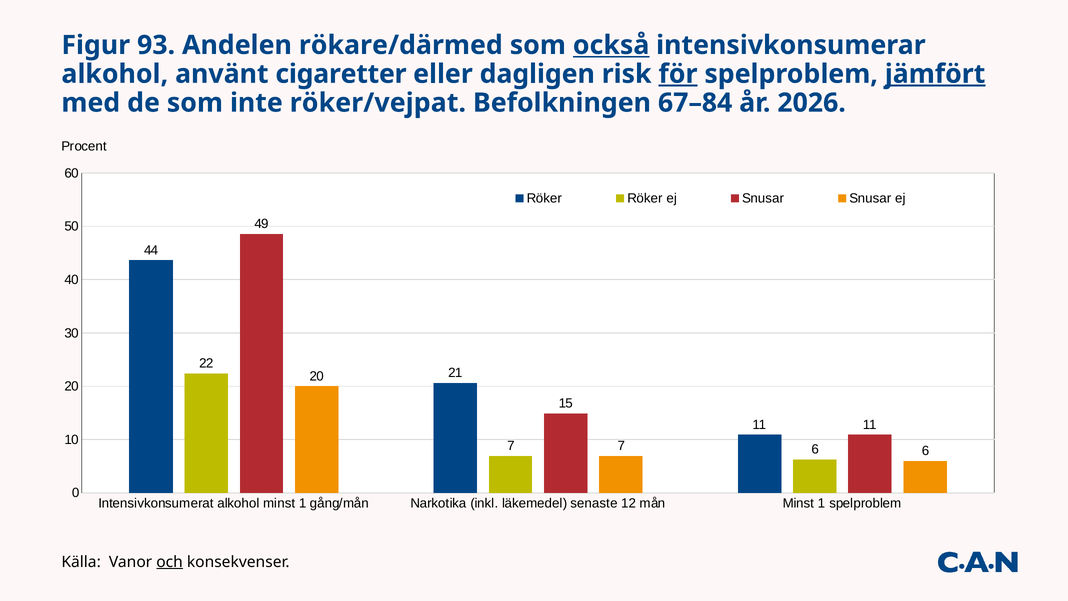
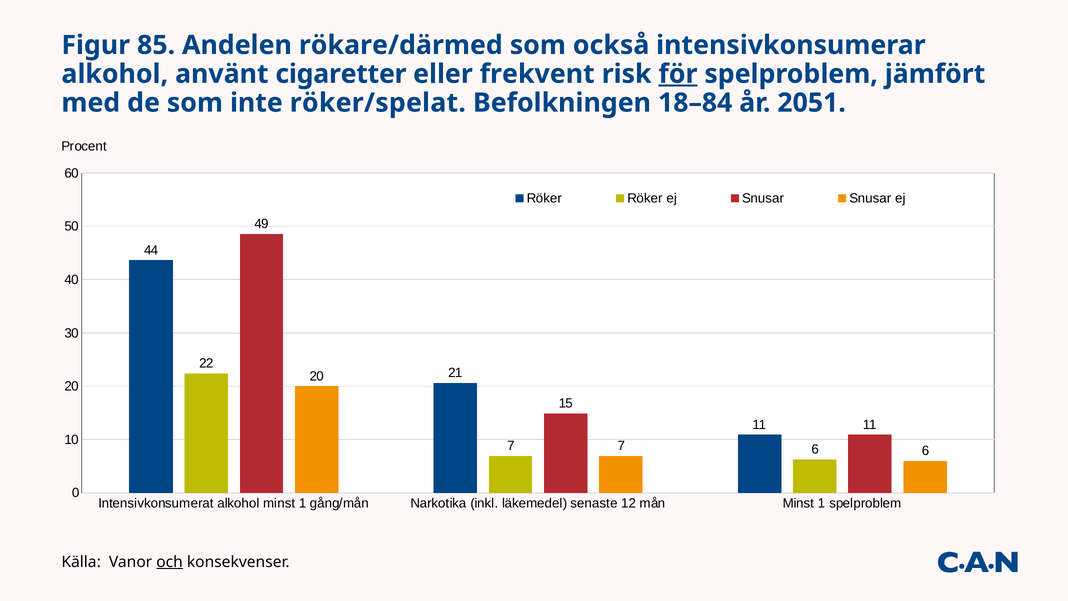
93: 93 -> 85 (156, 45)
också underline: present -> none (611, 45)
dagligen: dagligen -> frekvent (537, 74)
jämfört underline: present -> none (935, 74)
röker/vejpat: röker/vejpat -> röker/spelat (378, 103)
67–84: 67–84 -> 18–84 (695, 103)
2026: 2026 -> 2051 (812, 103)
